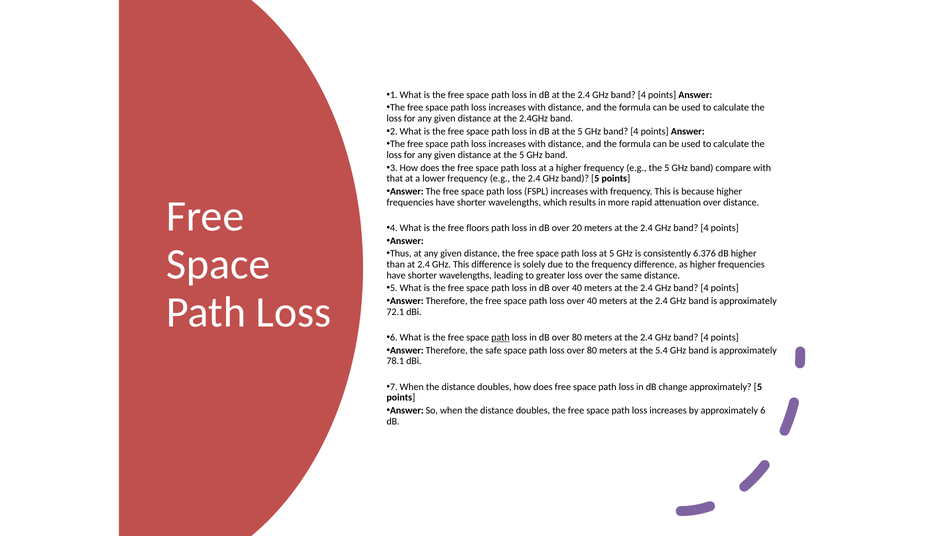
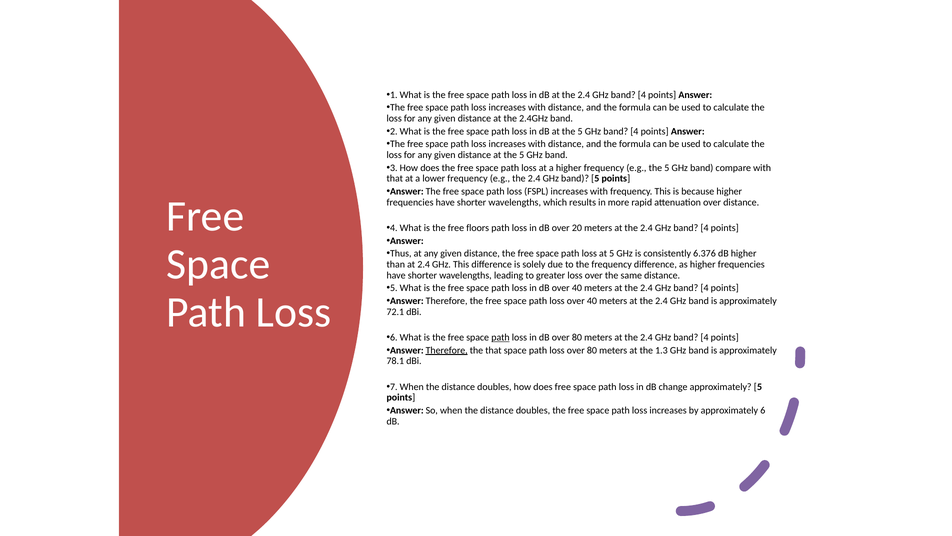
Therefore underline: none -> present (447, 350)
the safe: safe -> that (493, 350)
5.4: 5.4 -> 1.3 (661, 350)
